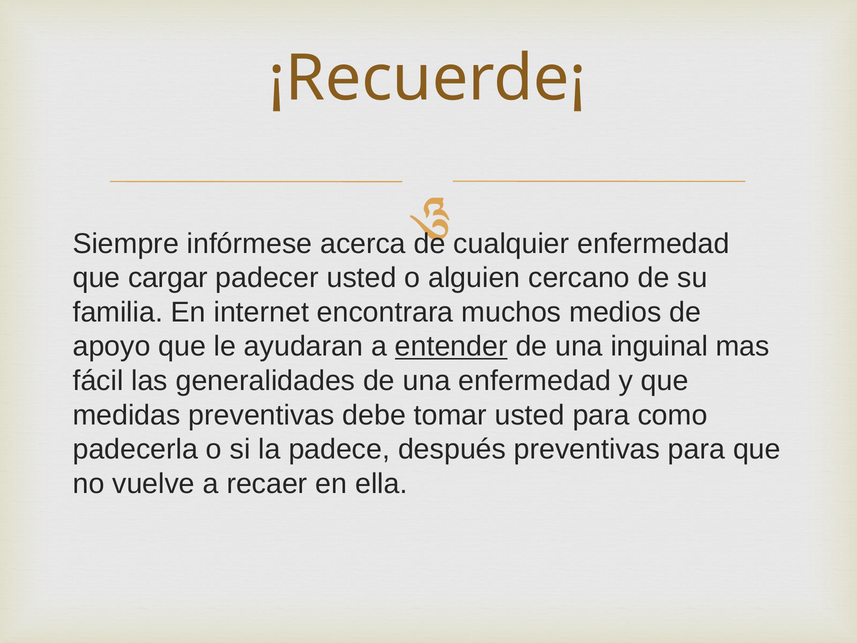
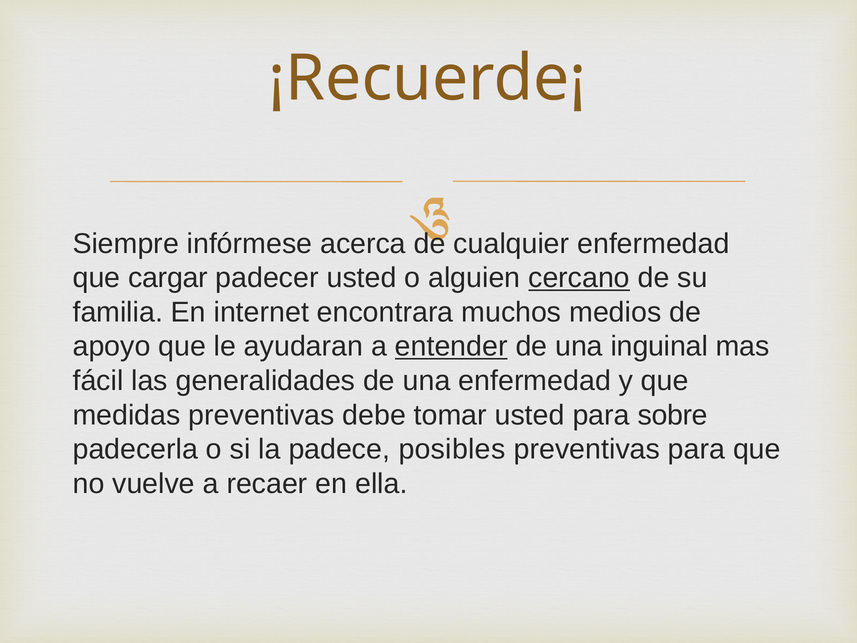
cercano underline: none -> present (579, 278)
como: como -> sobre (673, 415)
después: después -> posibles (452, 449)
